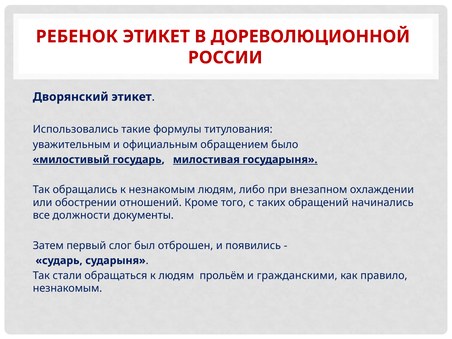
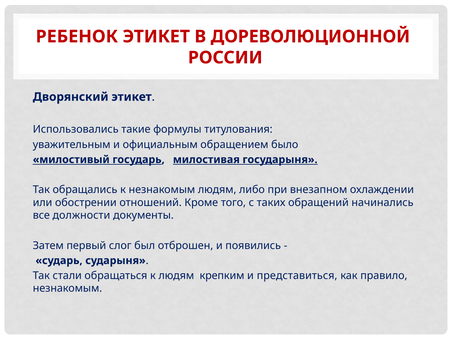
прольём: прольём -> крепким (222, 276)
гражданскими: гражданскими -> представиться (297, 276)
